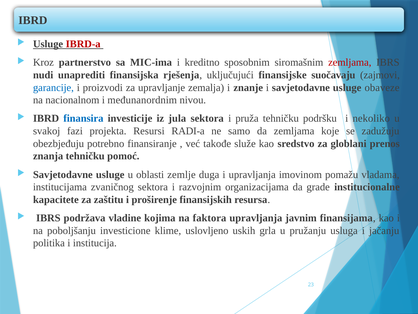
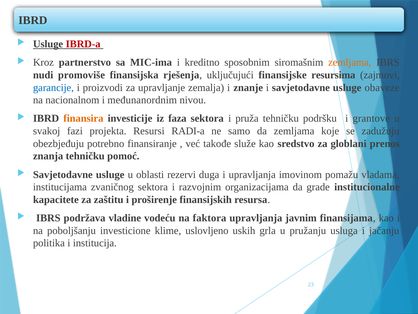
zemljama colour: red -> orange (350, 62)
unaprediti: unaprediti -> promoviše (82, 75)
suočavaju: suočavaju -> resursima (333, 75)
finansira colour: blue -> orange (83, 118)
jula: jula -> faza (177, 118)
nekoliko: nekoliko -> grantove (371, 118)
zemlje: zemlje -> rezervi (182, 174)
kojima: kojima -> vodeću (160, 218)
